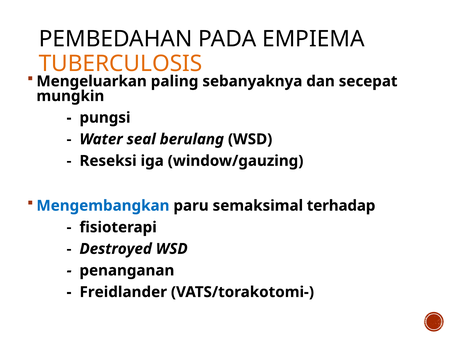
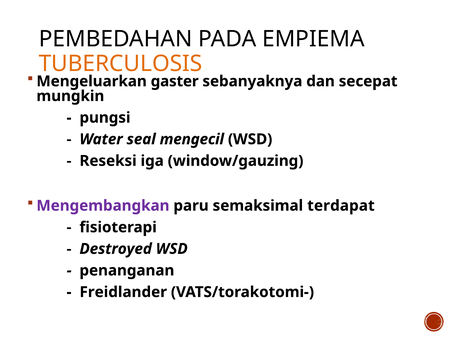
paling: paling -> gaster (175, 81)
berulang: berulang -> mengecil (192, 139)
Mengembangkan colour: blue -> purple (103, 205)
terhadap: terhadap -> terdapat (341, 205)
